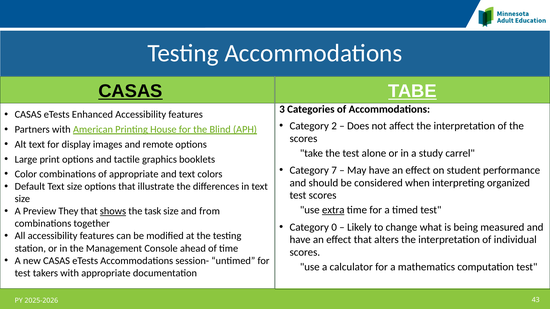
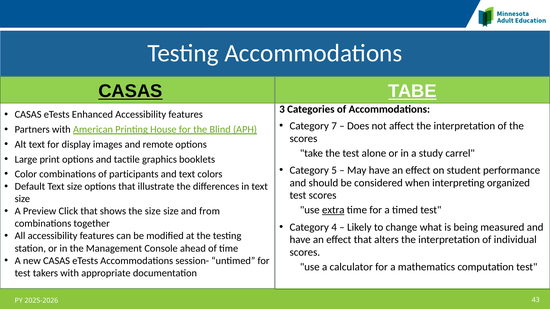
2: 2 -> 7 (334, 126)
7: 7 -> 5 (334, 170)
of appropriate: appropriate -> participants (134, 174)
They: They -> Click (68, 211)
shows underline: present -> none (113, 211)
the task: task -> size (153, 211)
0: 0 -> 4 (334, 227)
